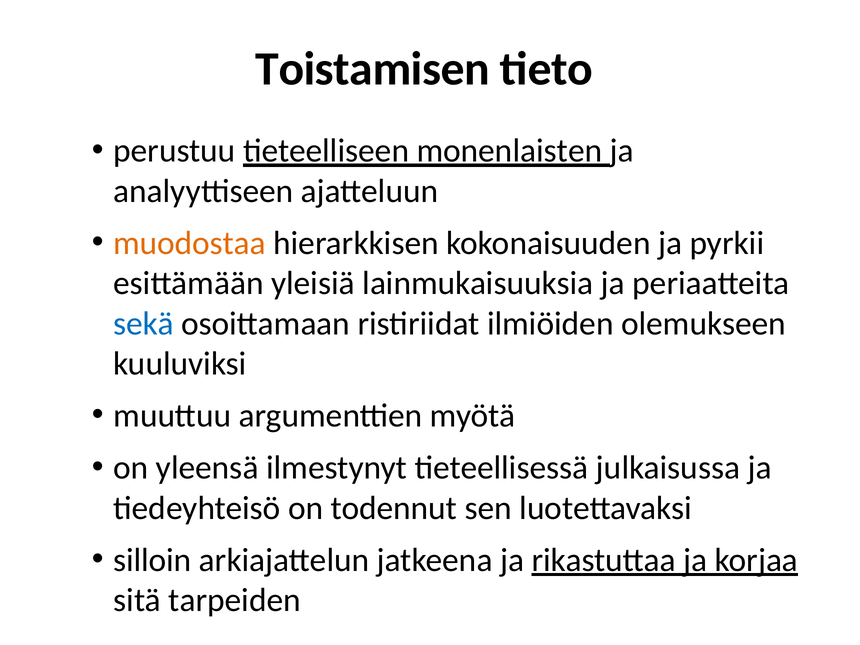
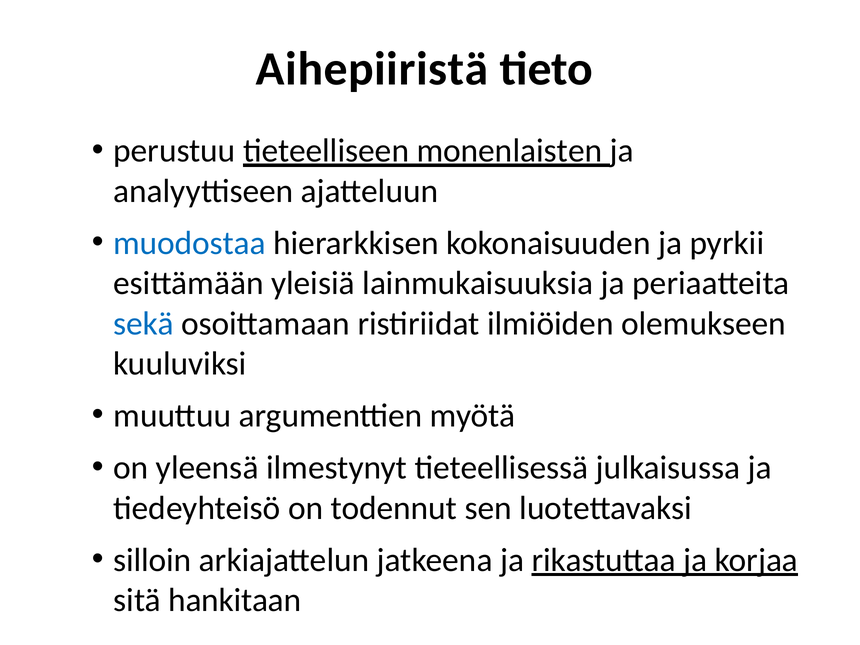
Toistamisen: Toistamisen -> Aihepiiristä (372, 69)
muodostaa colour: orange -> blue (190, 243)
tarpeiden: tarpeiden -> hankitaan (235, 600)
